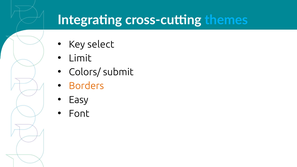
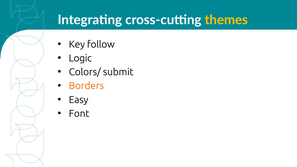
themes colour: light blue -> yellow (226, 20)
select: select -> follow (101, 44)
Limit: Limit -> Logic (80, 58)
